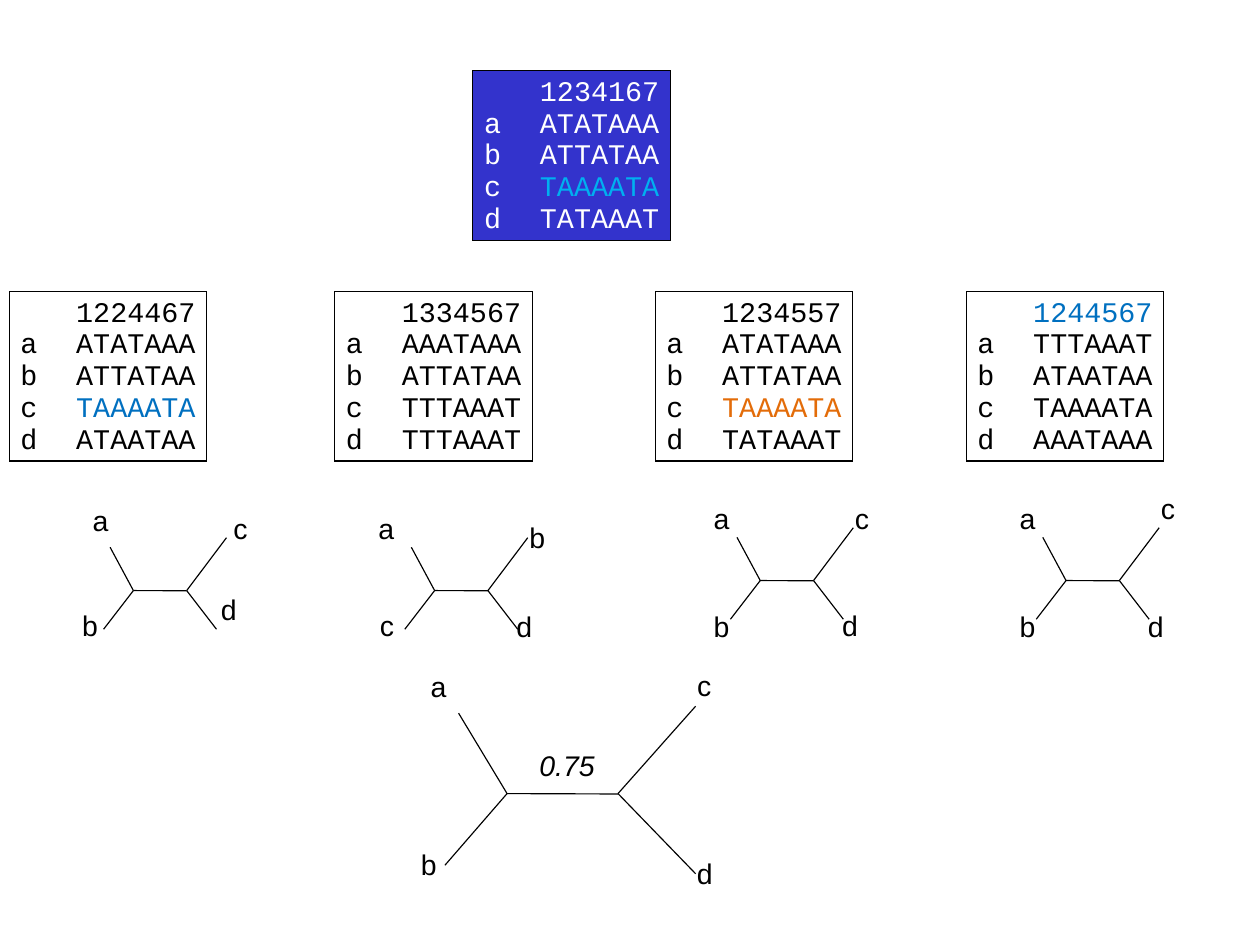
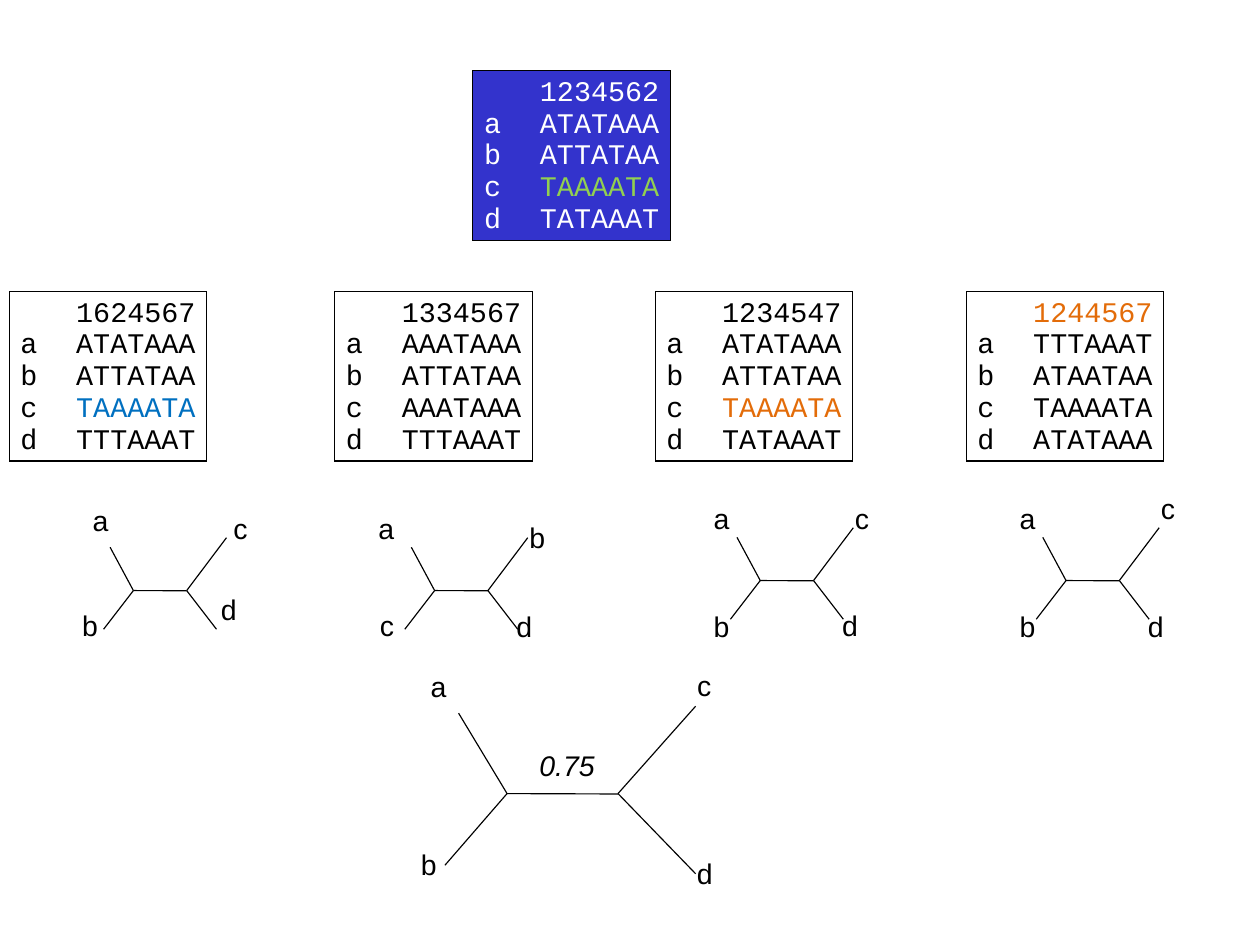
1234167: 1234167 -> 1234562 (600, 92)
TAAAATA colour: light blue -> light green (600, 187)
1224467: 1224467 -> 1624567 (136, 313)
1234557: 1234557 -> 1234547 (782, 313)
1244567 colour: blue -> orange (1093, 313)
c TTTAAAT: TTTAAAT -> AAATAAA (461, 408)
ATAATAA: ATAATAA -> TTTAAAT (136, 440)
d AAATAAA: AAATAAA -> ATATAAA (1093, 440)
